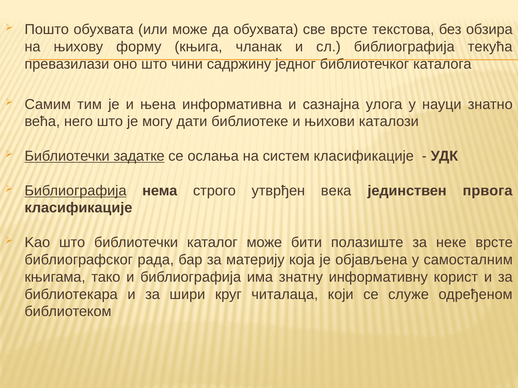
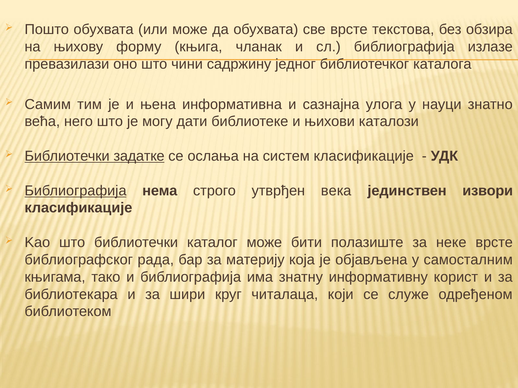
текућа: текућа -> излазе (490, 47)
првога: првога -> извори (488, 191)
